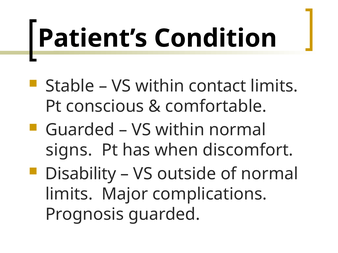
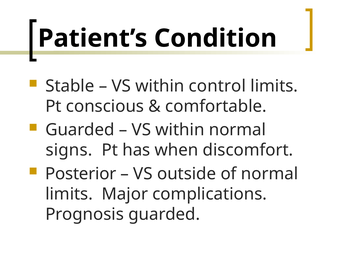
contact: contact -> control (217, 86)
Disability: Disability -> Posterior (81, 174)
